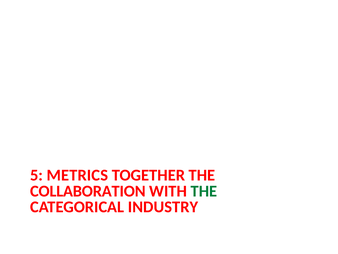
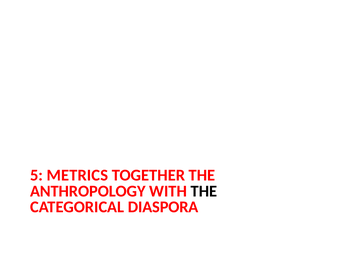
COLLABORATION: COLLABORATION -> ANTHROPOLOGY (88, 191)
THE colour: green -> black (204, 191)
INDUSTRY: INDUSTRY -> DIASPORA (163, 207)
